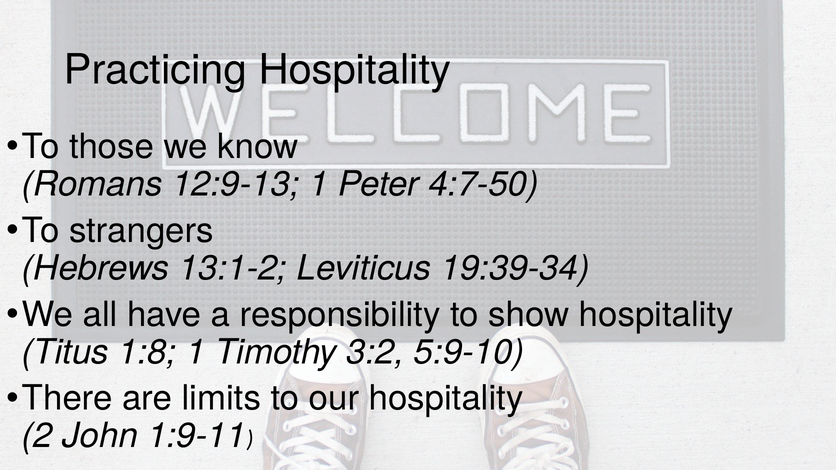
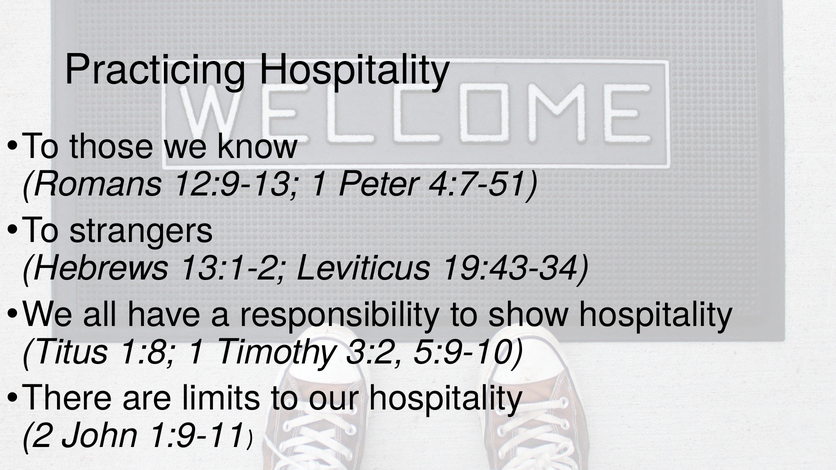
4:7-50: 4:7-50 -> 4:7-51 (484, 184)
19:39-34: 19:39-34 -> 19:43-34 (515, 268)
